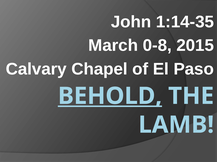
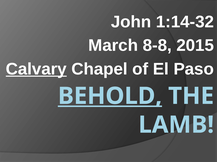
1:14-35: 1:14-35 -> 1:14-32 (185, 22)
0-8: 0-8 -> 8-8 (157, 46)
Calvary underline: none -> present (36, 69)
